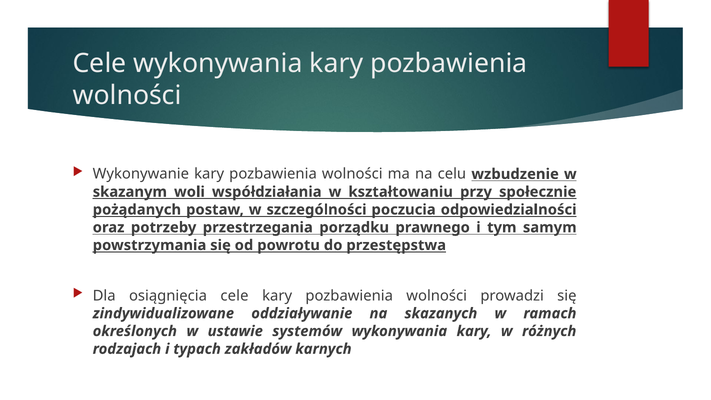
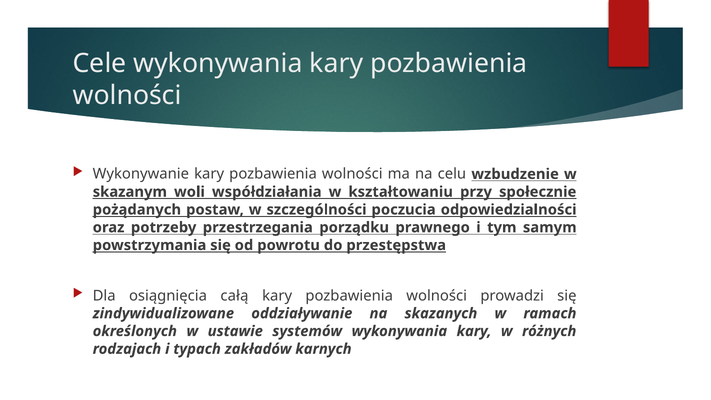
osiągnięcia cele: cele -> całą (234, 296)
